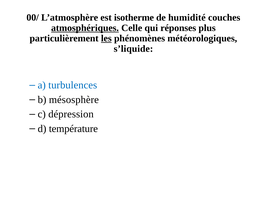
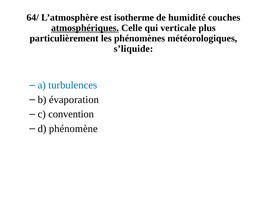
00/: 00/ -> 64/ (33, 18)
réponses: réponses -> verticale (178, 28)
les underline: present -> none (106, 38)
mésosphère: mésosphère -> évaporation (74, 100)
dépression: dépression -> convention (71, 114)
température: température -> phénomène (73, 129)
